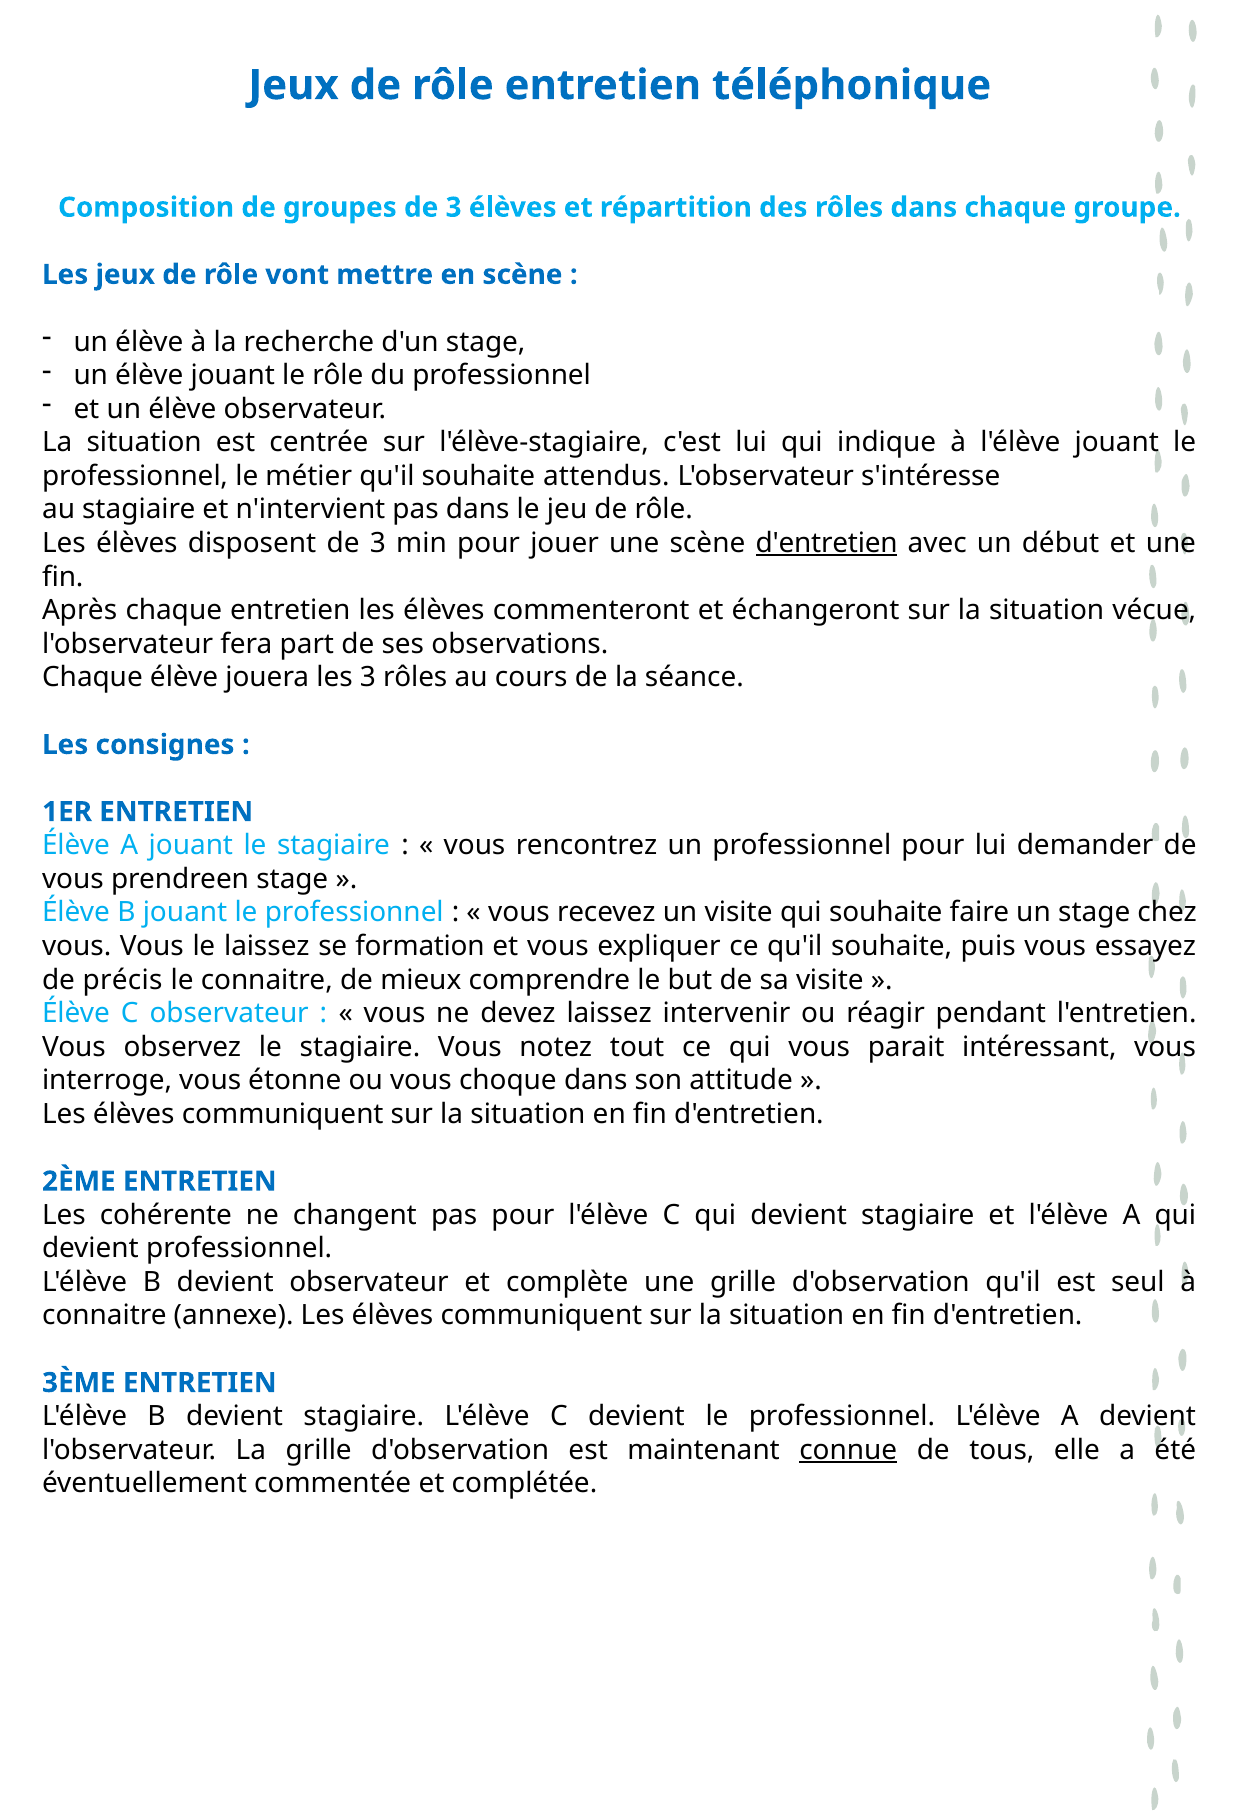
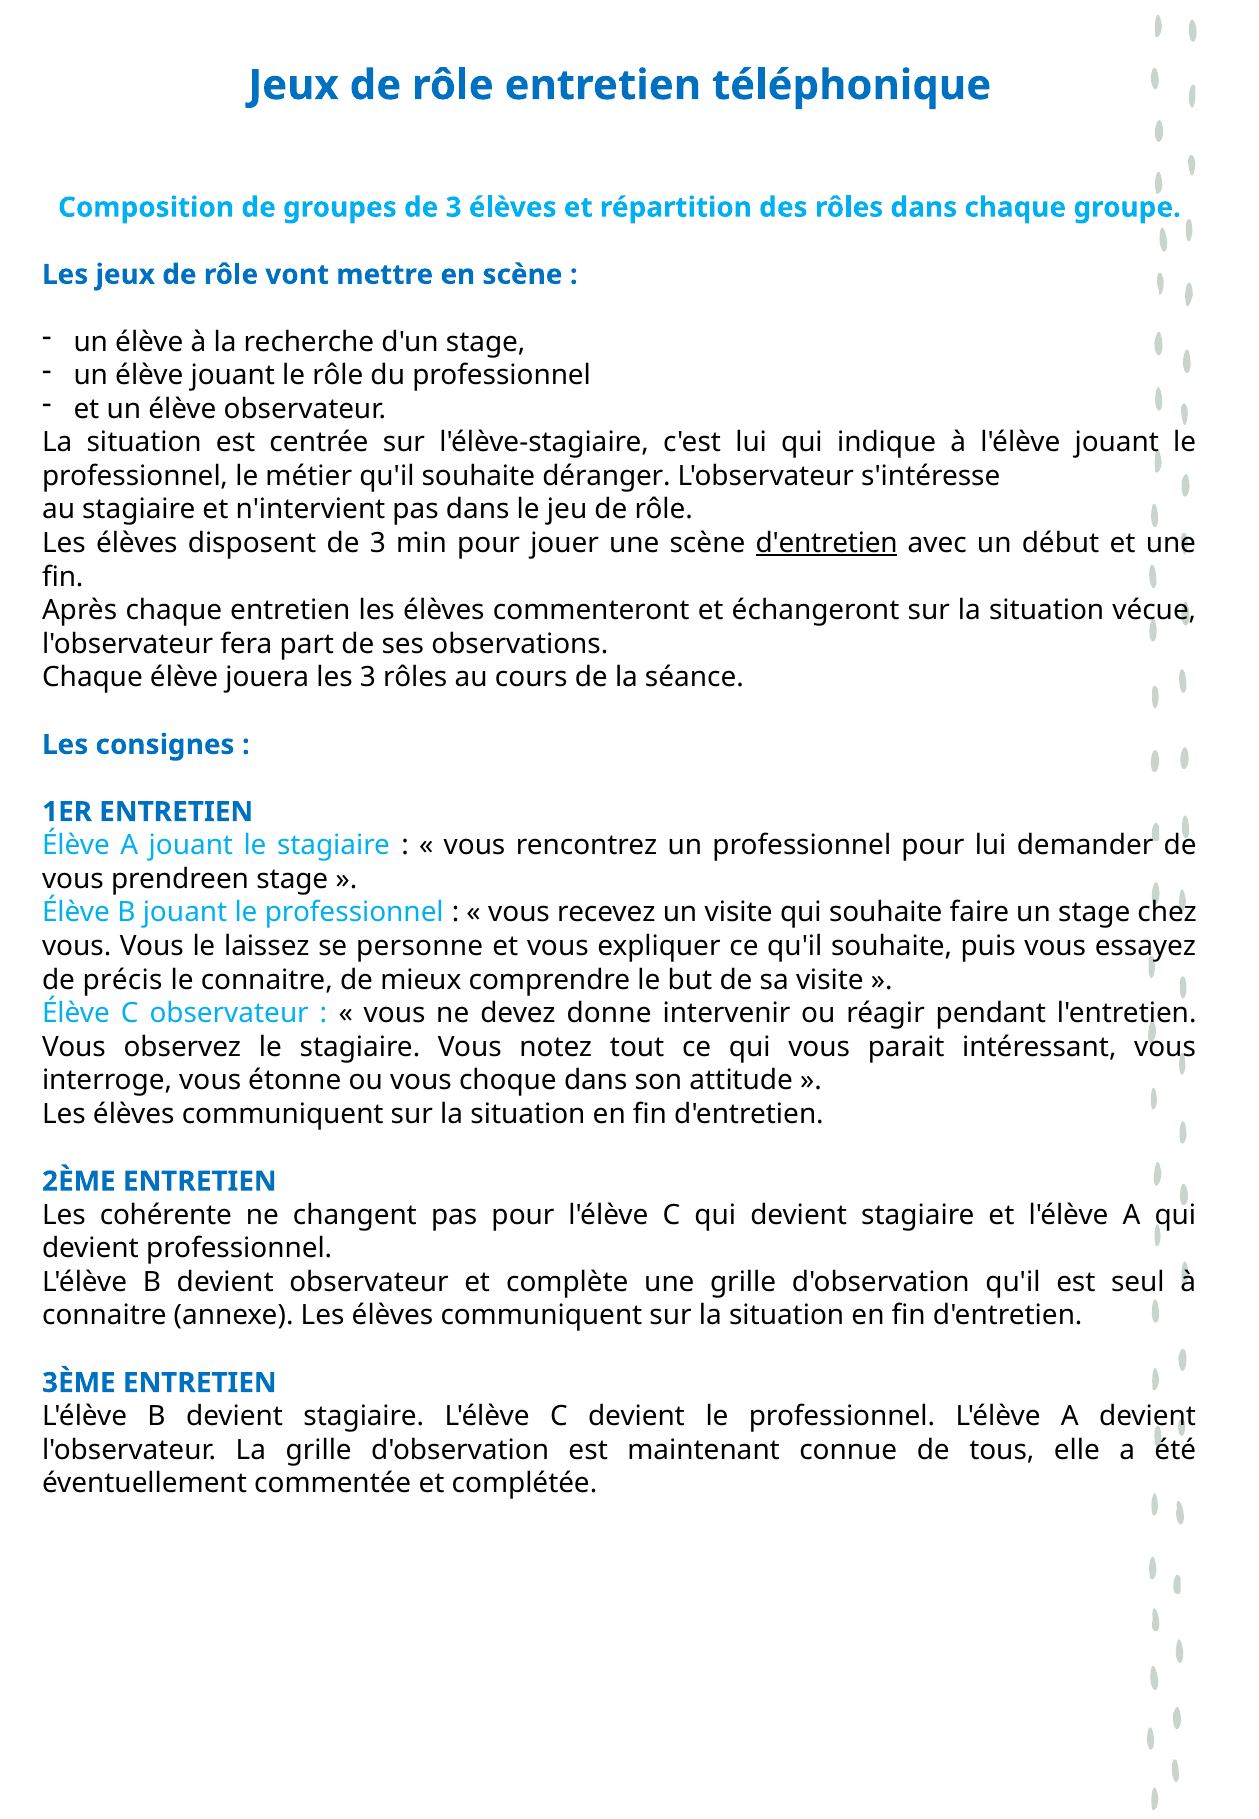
attendus: attendus -> déranger (606, 476)
formation: formation -> personne (420, 946)
devez laissez: laissez -> donne (609, 1013)
connue underline: present -> none (848, 1450)
